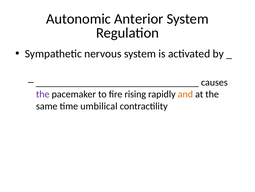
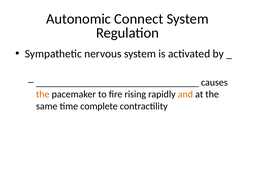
Anterior: Anterior -> Connect (139, 19)
the colour: purple -> orange (43, 94)
umbilical: umbilical -> complete (99, 106)
